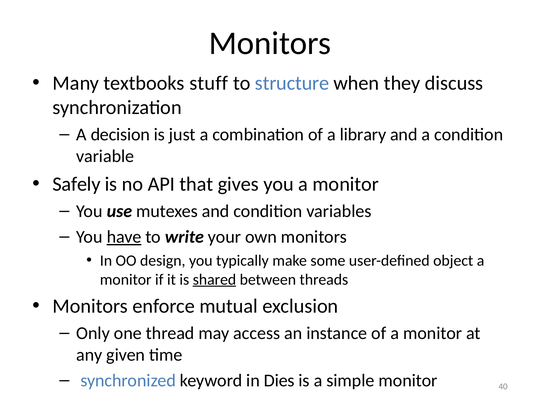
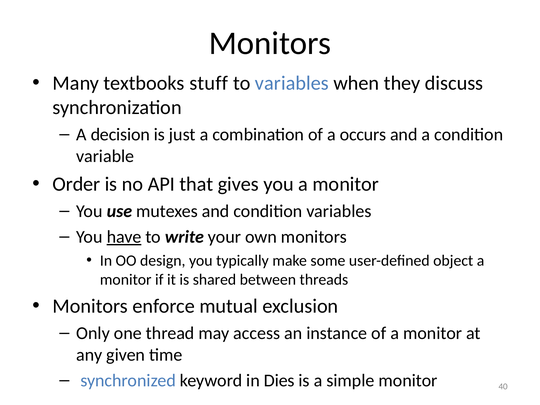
to structure: structure -> variables (292, 83)
library: library -> occurs (363, 135)
Safely: Safely -> Order (76, 184)
shared underline: present -> none (214, 279)
